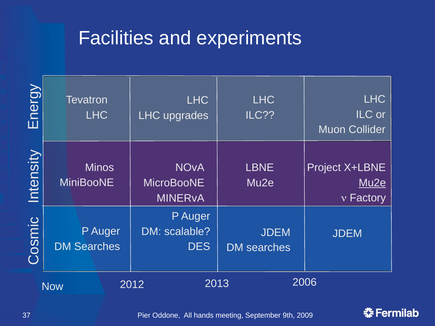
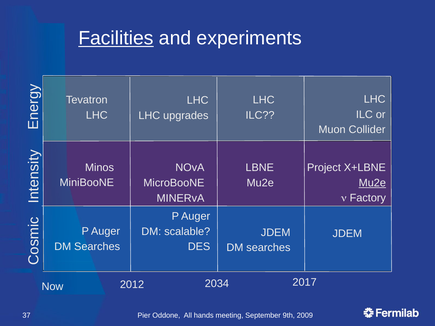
Facilities underline: none -> present (116, 38)
2006: 2006 -> 2017 (305, 283)
2013: 2013 -> 2034 (217, 284)
